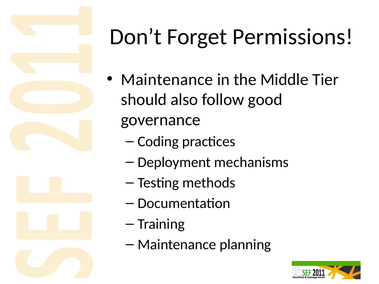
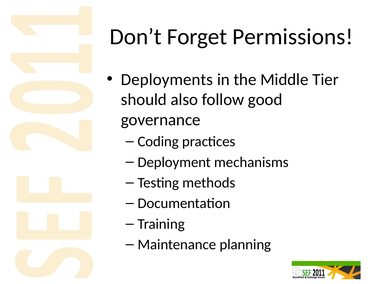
Maintenance: Maintenance -> Deployments (167, 80)
